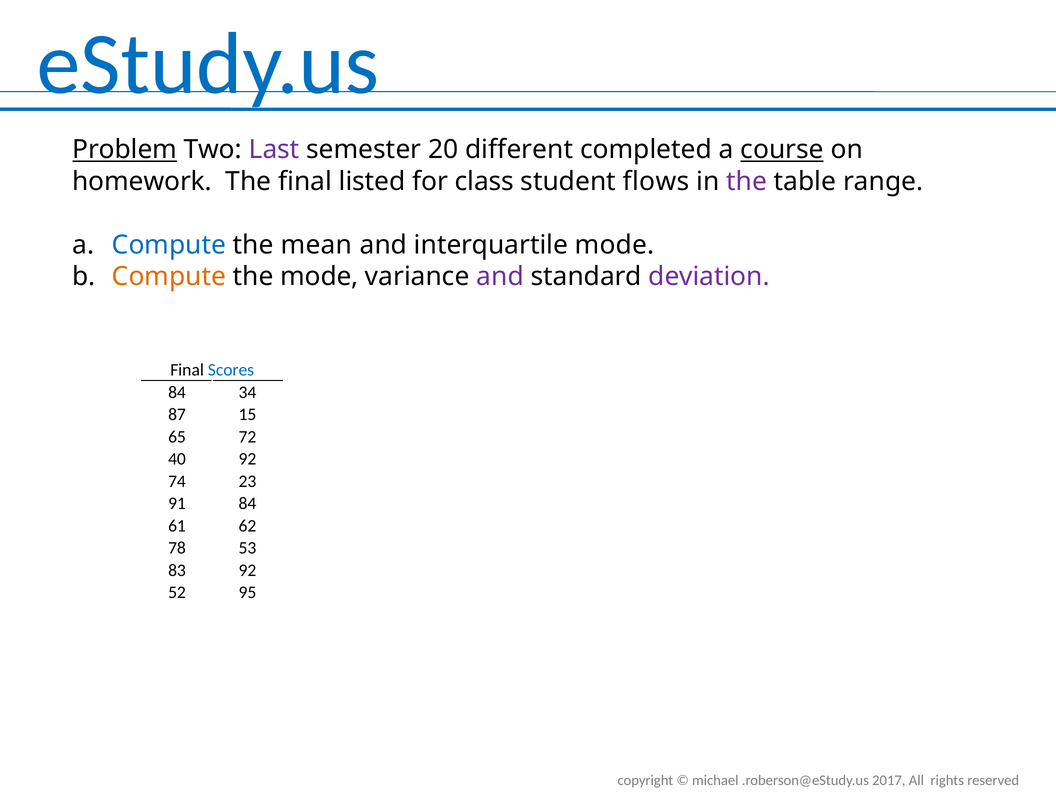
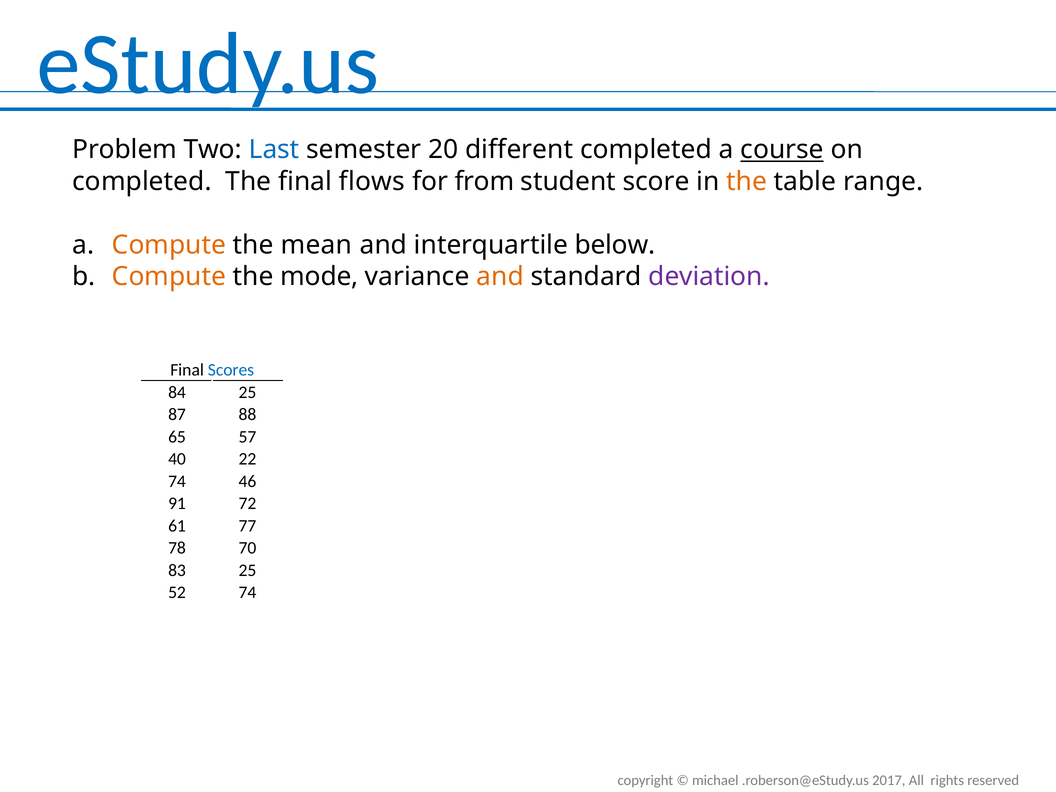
Problem underline: present -> none (125, 150)
Last colour: purple -> blue (274, 150)
homework: homework -> completed (142, 181)
listed: listed -> flows (372, 181)
class: class -> from (484, 181)
flows: flows -> score (656, 181)
the colour: purple -> orange (747, 181)
Compute colour: blue -> orange (169, 245)
interquartile mode: mode -> below (615, 245)
and colour: purple -> orange (500, 276)
84 34: 34 -> 25 (247, 392)
15: 15 -> 88 (247, 415)
72: 72 -> 57 (247, 437)
40 92: 92 -> 22 (247, 459)
23: 23 -> 46 (247, 481)
91 84: 84 -> 72 (247, 504)
62: 62 -> 77 (247, 526)
53: 53 -> 70 (247, 548)
83 92: 92 -> 25 (247, 570)
52 95: 95 -> 74 (247, 593)
